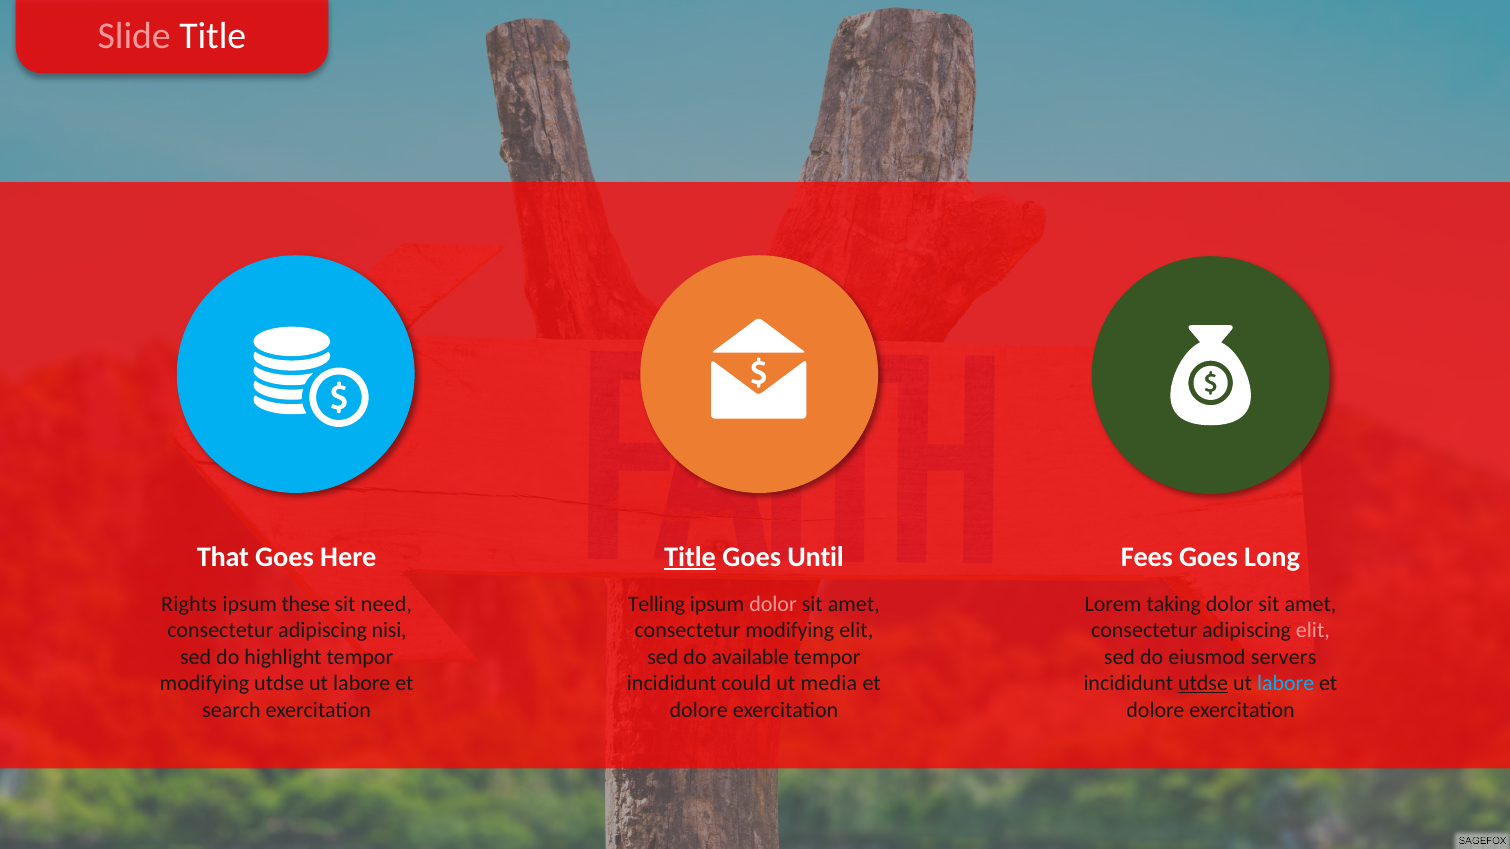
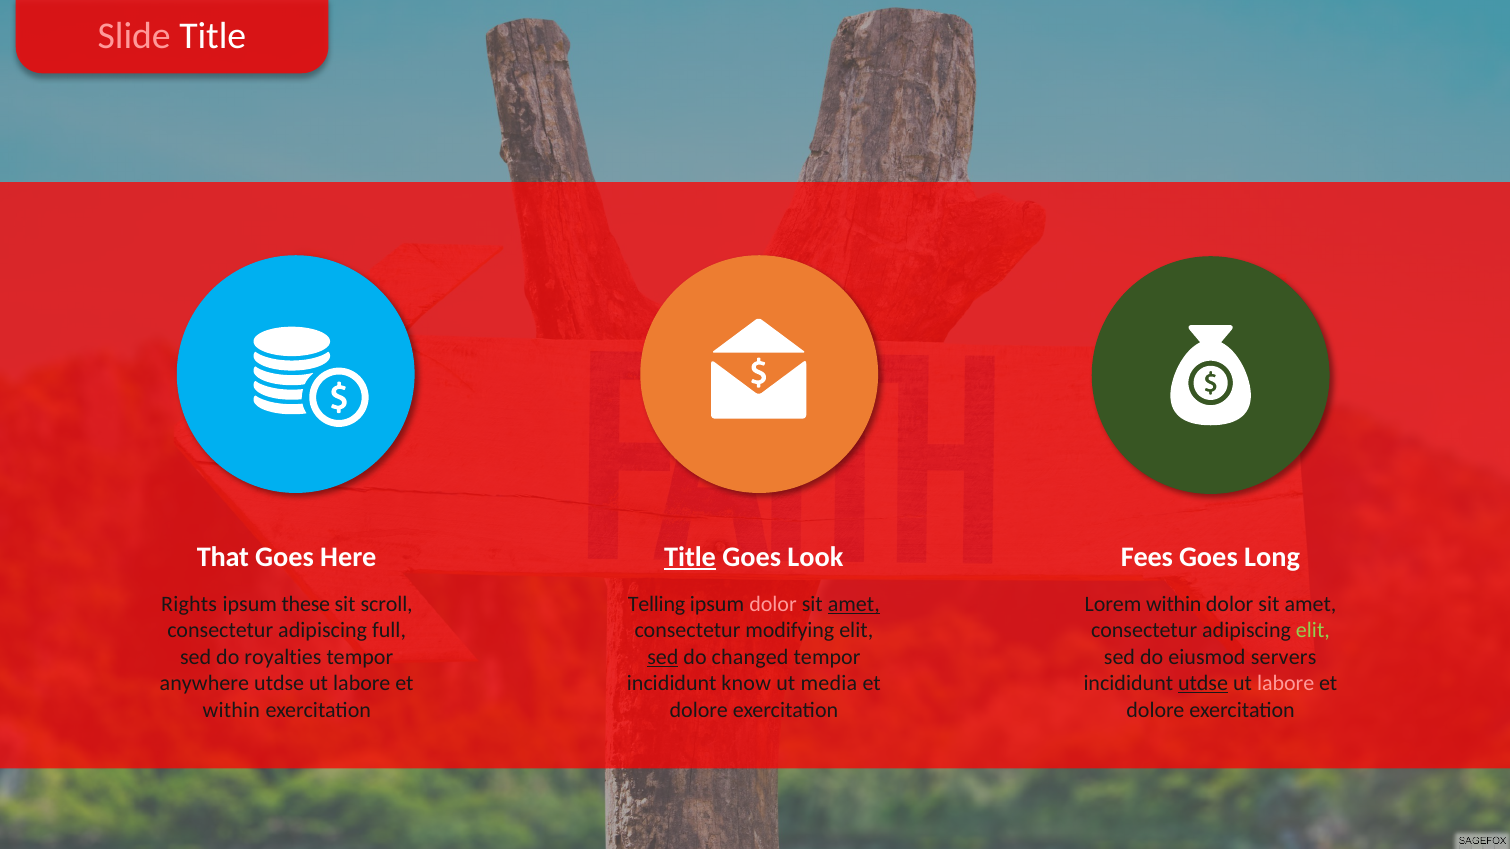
Until: Until -> Look (815, 557)
need: need -> scroll (387, 604)
amet underline: none -> present (854, 604)
Lorem taking: taking -> within (1174, 604)
nisi: nisi -> full (389, 631)
elit colour: pink -> light green (1313, 631)
highlight: highlight -> royalties (283, 657)
sed underline: none -> present (663, 657)
available: available -> changed (750, 657)
modifying: modifying -> anywhere (204, 684)
could: could -> know (746, 684)
labore colour: light blue -> pink (1286, 684)
search: search -> within (231, 710)
